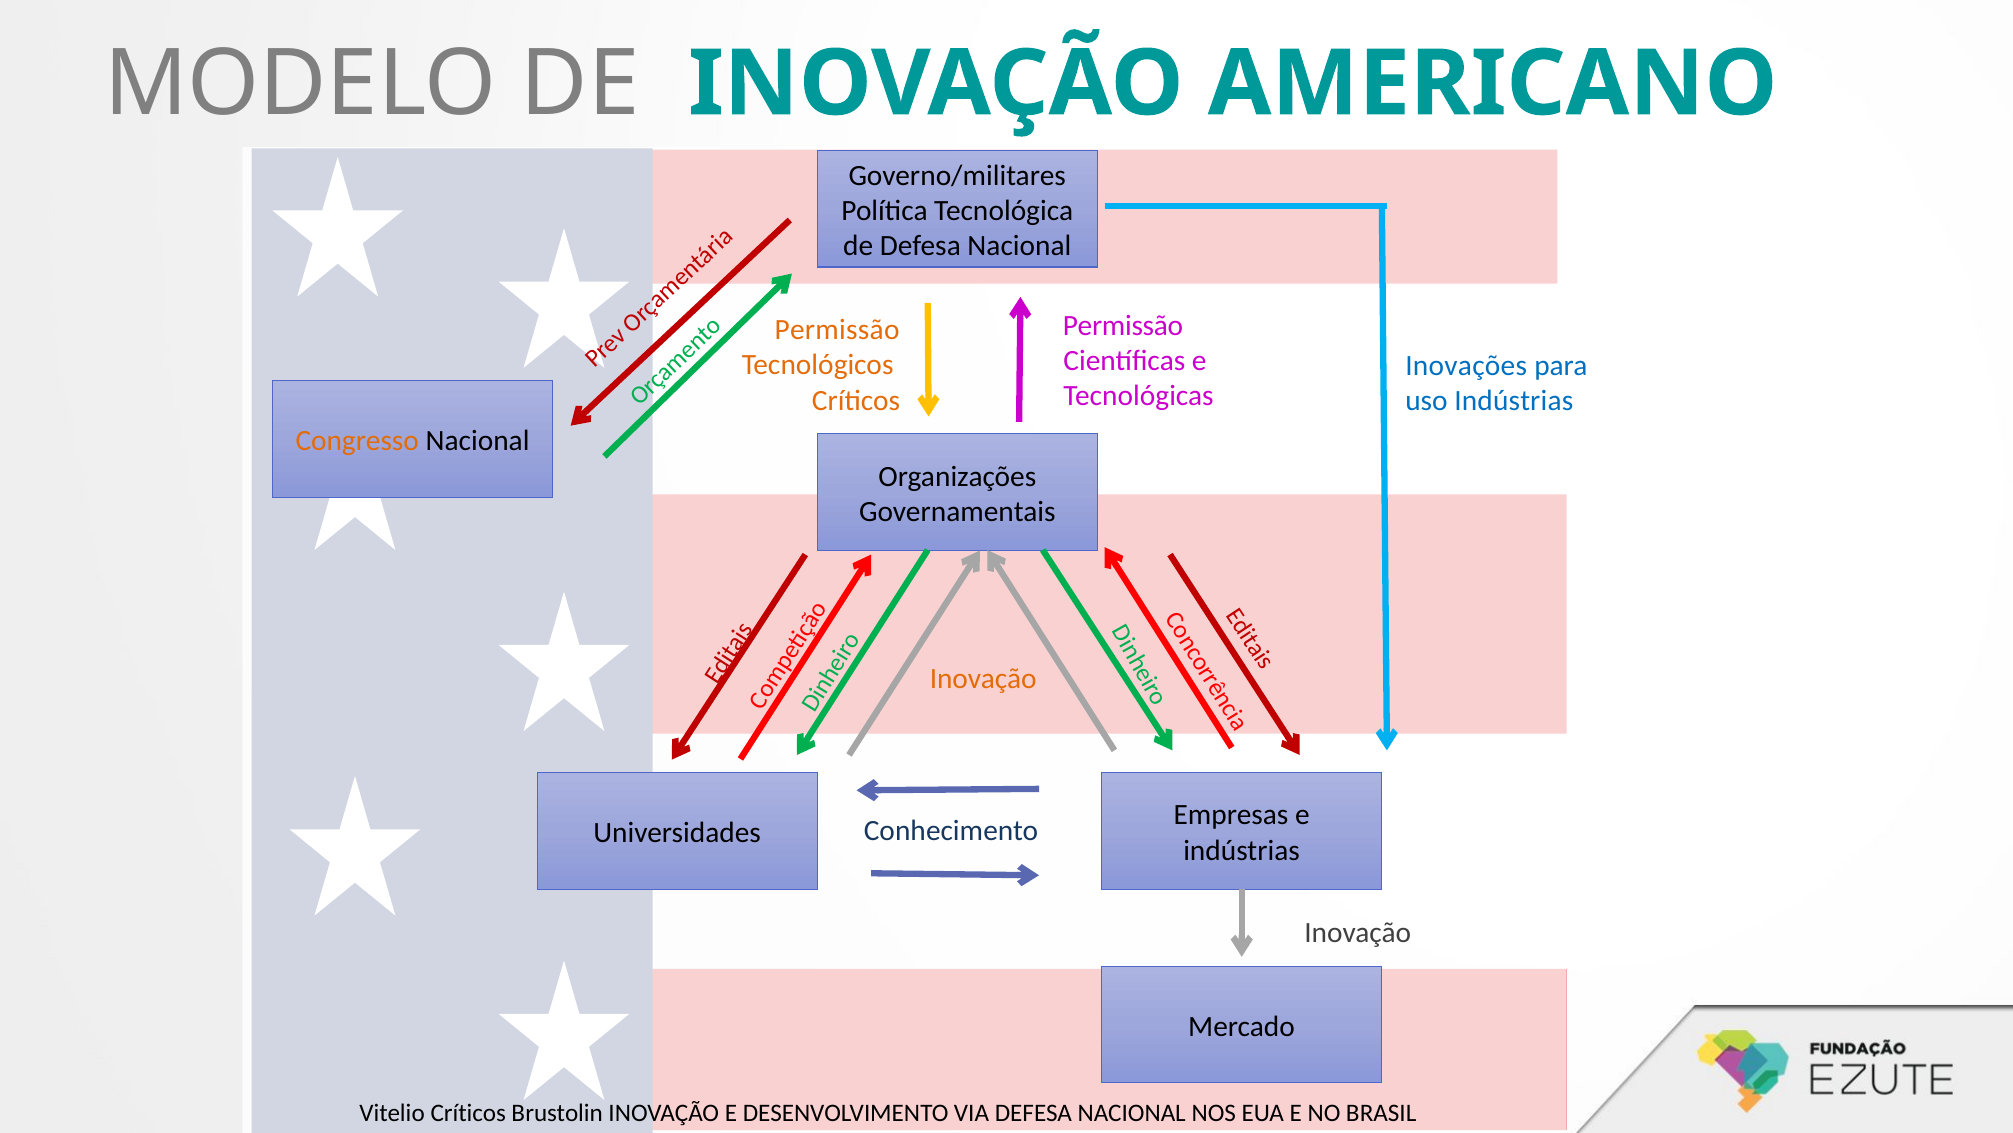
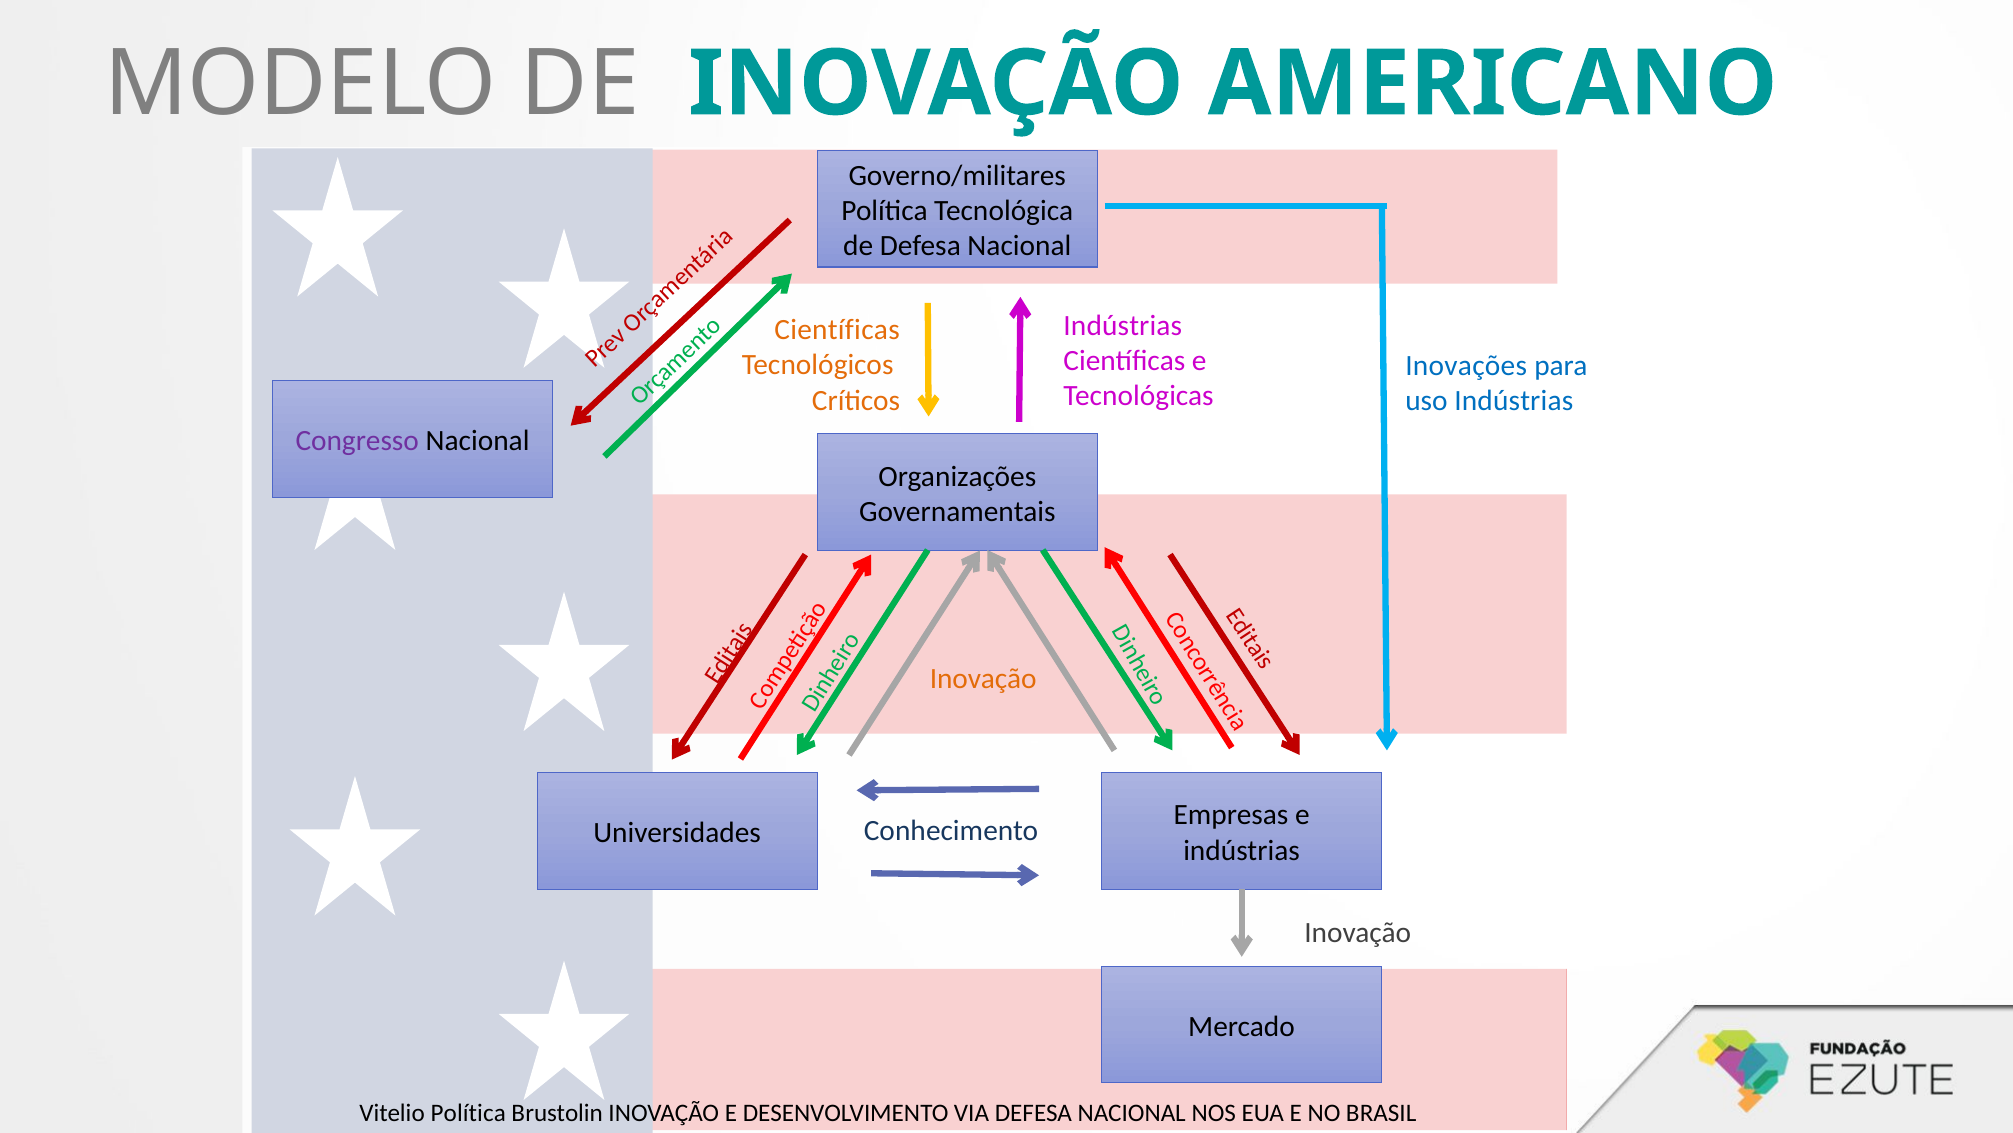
Permissão: Permissão -> Indústrias (1123, 325)
Permissão: Permissão -> Científicas (837, 330)
Congresso colour: orange -> purple (357, 441)
Vitelio Críticos: Críticos -> Política (468, 1113)
